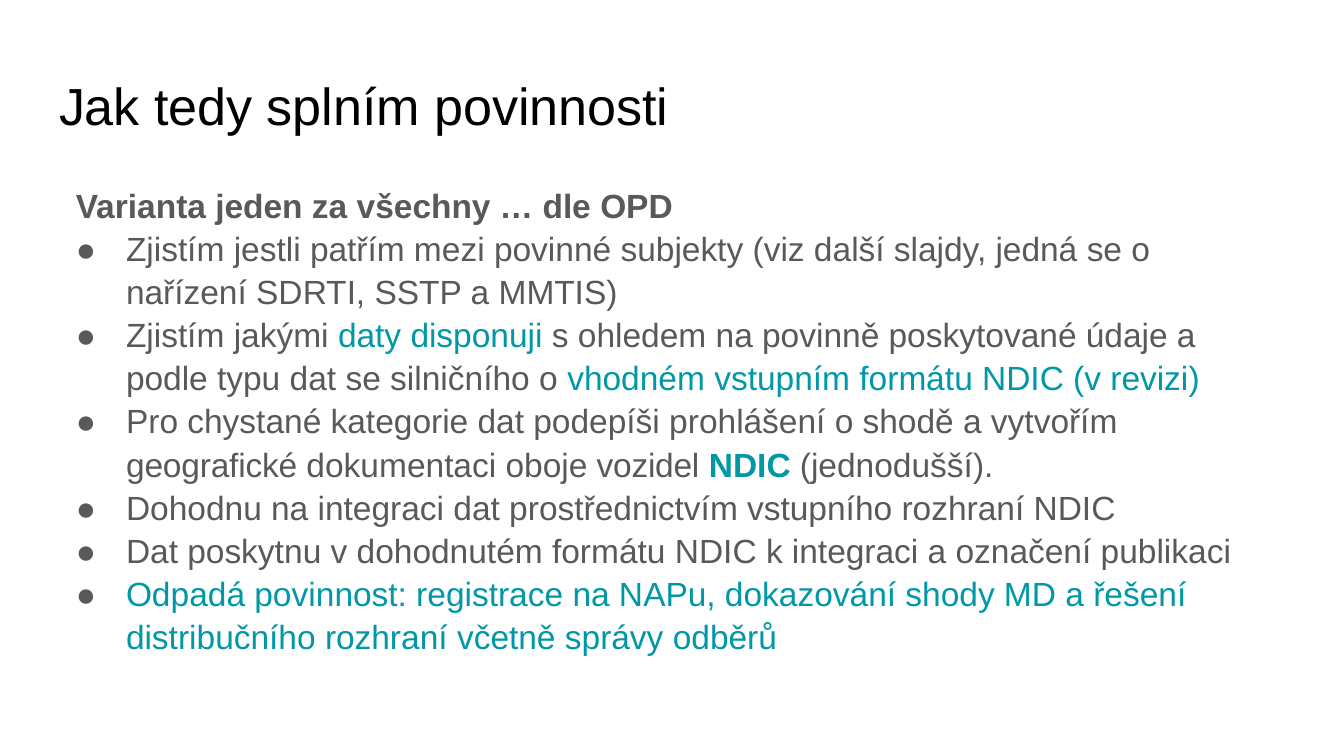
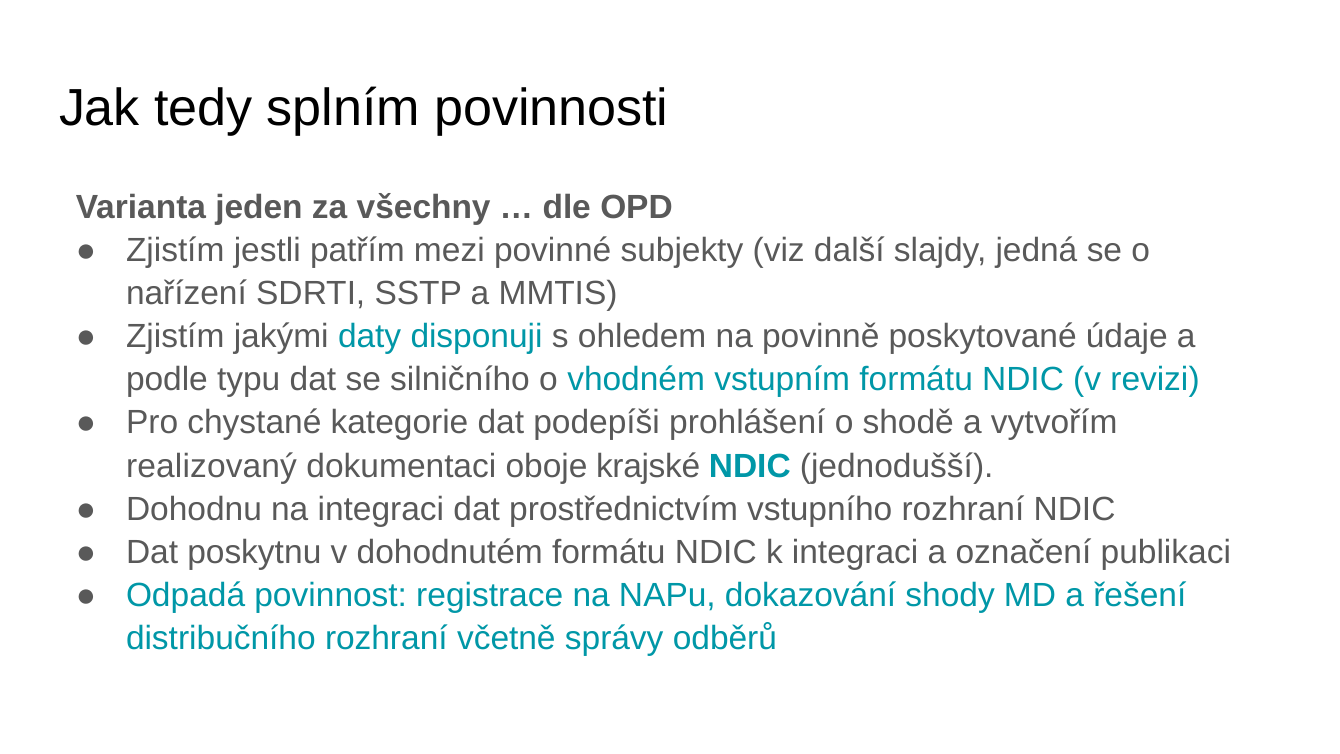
geografické: geografické -> realizovaný (212, 466)
vozidel: vozidel -> krajské (648, 466)
